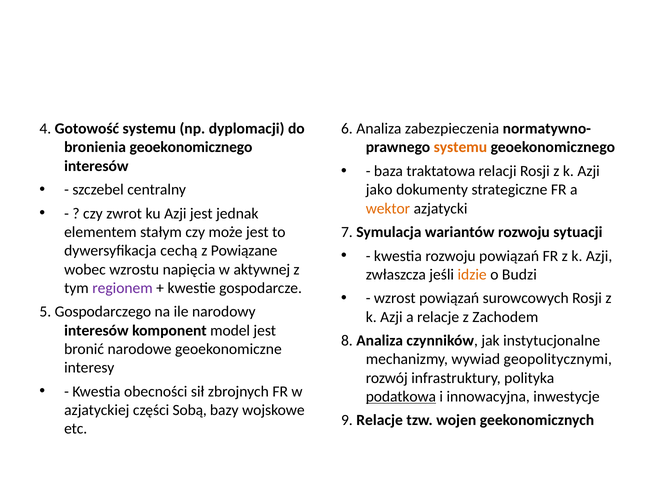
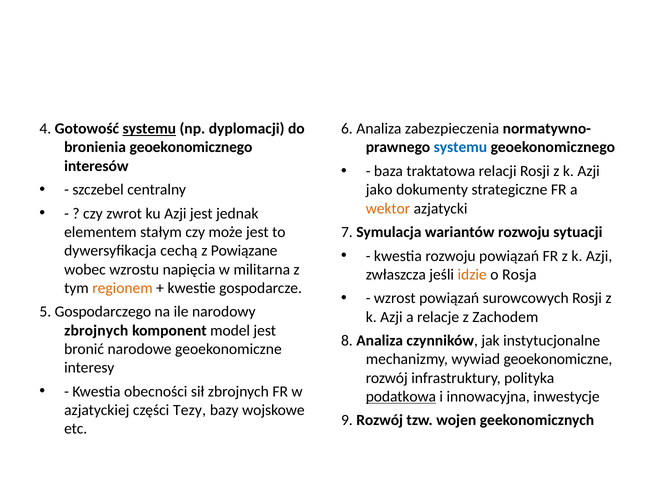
systemu underline: none -> present (149, 129)
systemu colour: orange -> blue (460, 148)
aktywnej: aktywnej -> militarna (262, 270)
Budzi: Budzi -> Rosja (519, 275)
regionem colour: purple -> orange (123, 288)
interesów: interesów -> zbrojnych (96, 331)
wywiad geopolitycznymi: geopolitycznymi -> geoekonomiczne (558, 360)
Sobą: Sobą -> Tezy (190, 410)
9 Relacje: Relacje -> Rozwój (380, 421)
